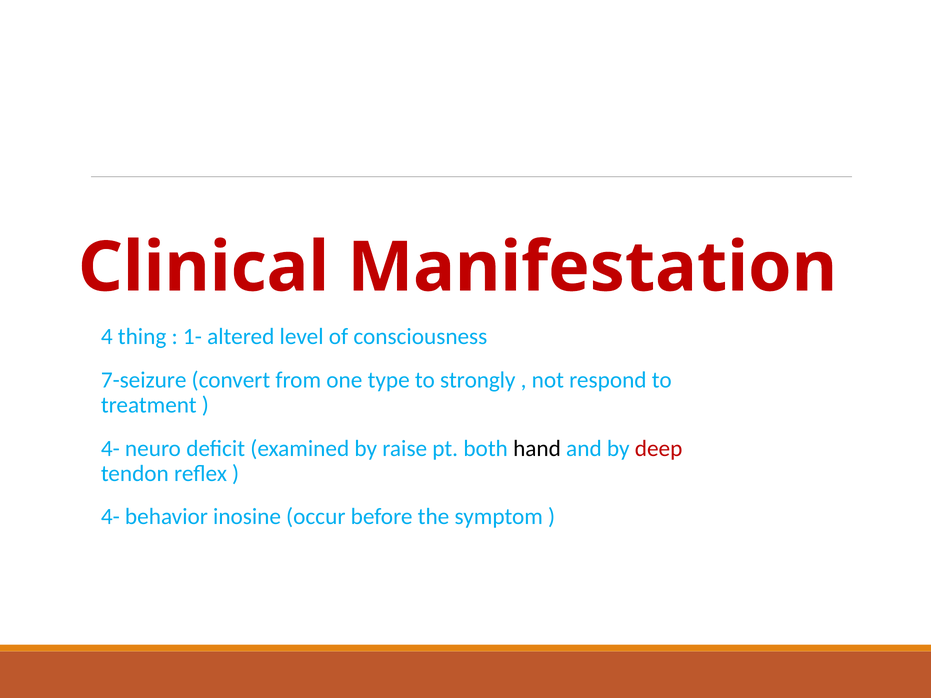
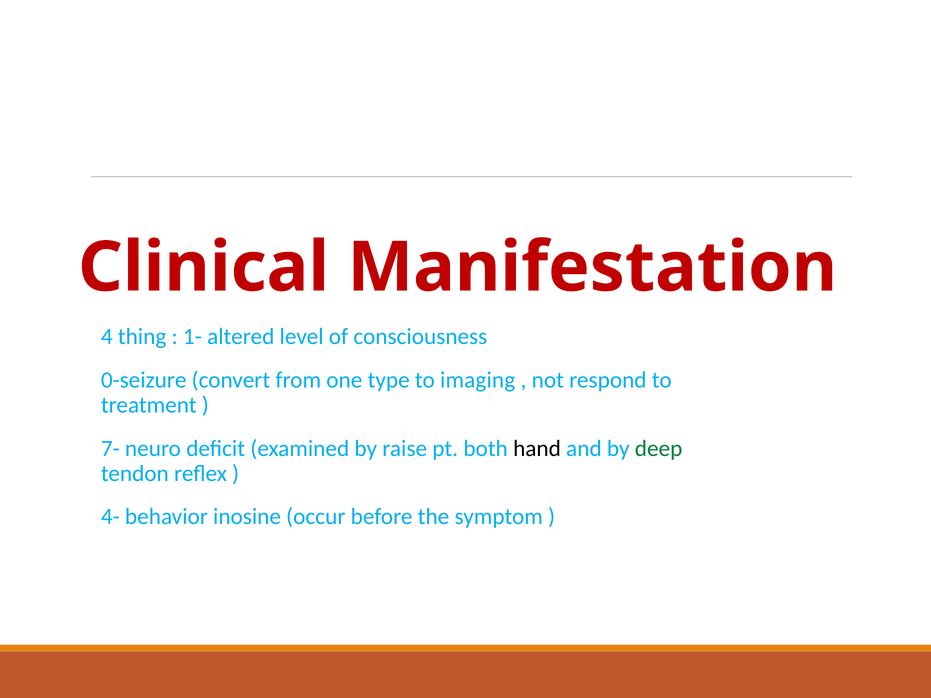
7-seizure: 7-seizure -> 0-seizure (144, 380)
strongly: strongly -> imaging (478, 380)
4-: 4- -> 7- (110, 449)
deep colour: red -> green (659, 449)
